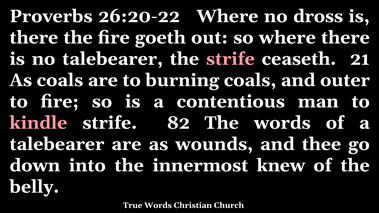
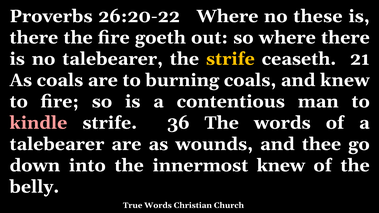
dross: dross -> these (318, 16)
strife colour: pink -> yellow (230, 59)
and outer: outer -> knew (345, 80)
82: 82 -> 36 (178, 123)
